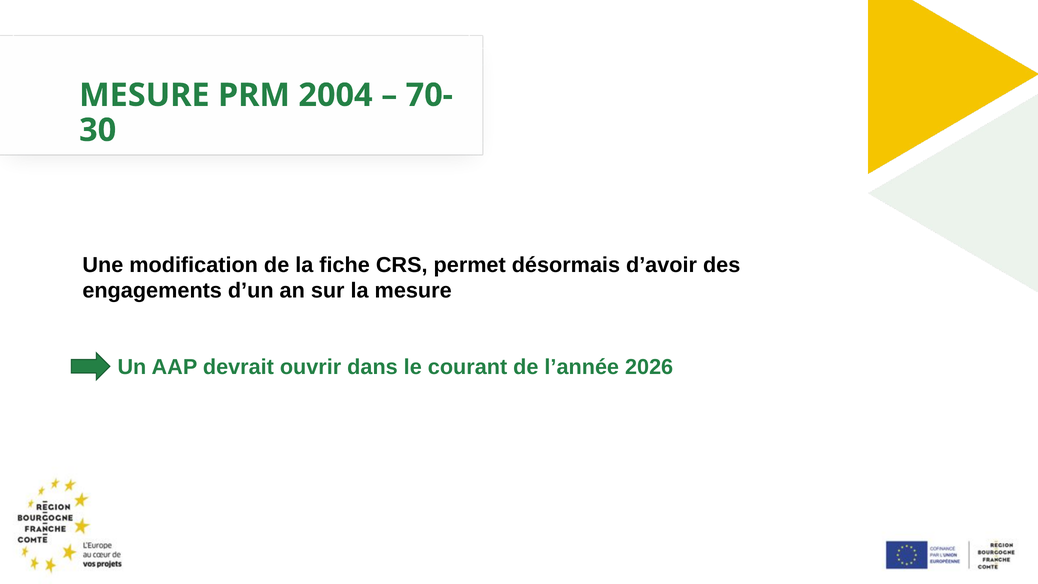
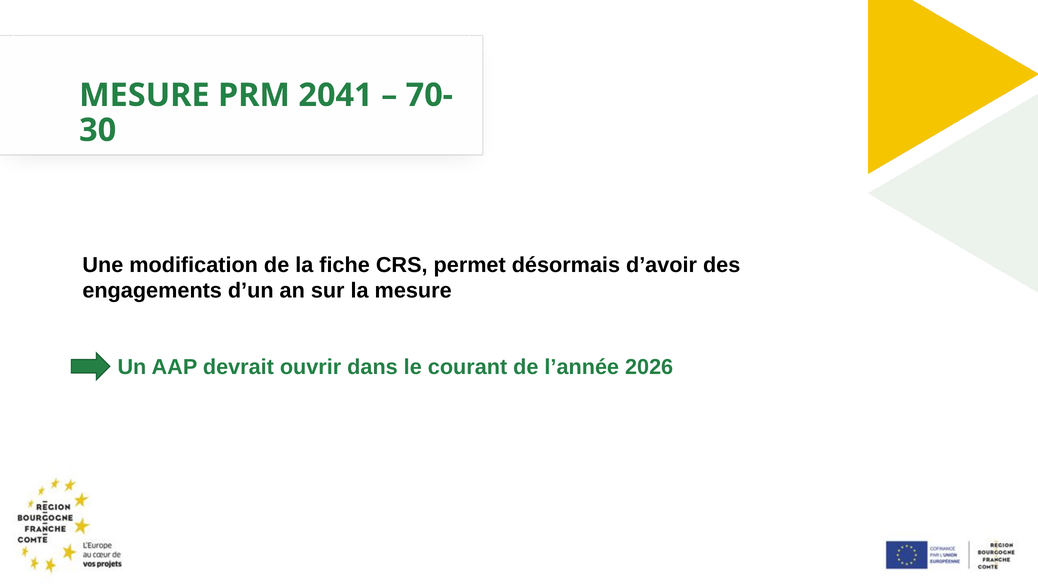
2004: 2004 -> 2041 (336, 95)
